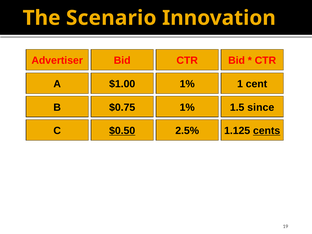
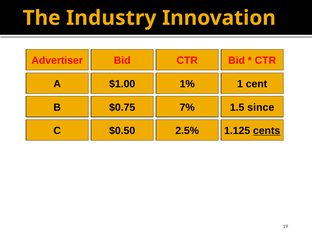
Scenario: Scenario -> Industry (111, 18)
1%: 1% -> 7% (187, 107)
$0.50 underline: present -> none (122, 131)
